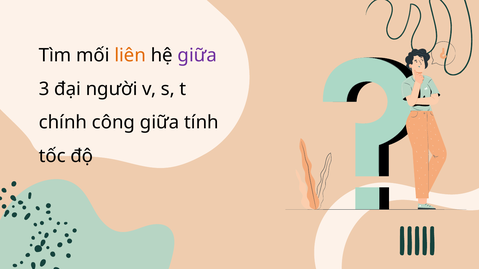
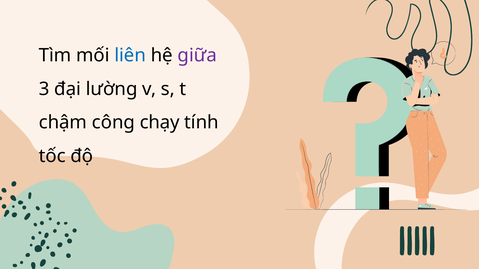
liên colour: orange -> blue (130, 56)
người: người -> lường (112, 89)
chính: chính -> chậm (63, 123)
công giữa: giữa -> chạy (160, 123)
